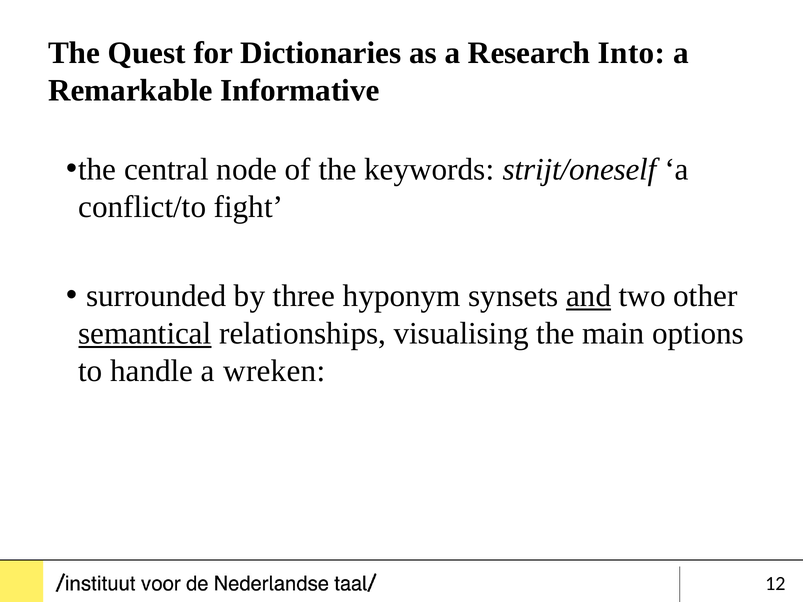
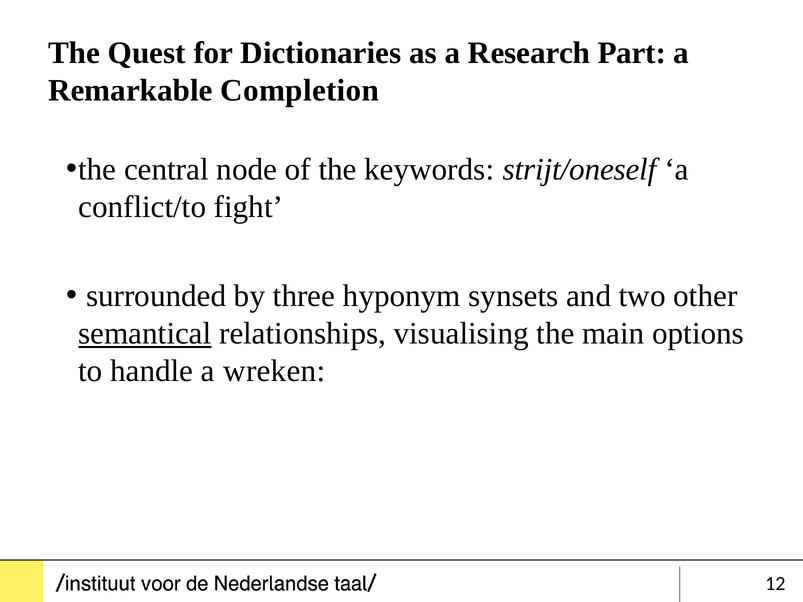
Into: Into -> Part (632, 53)
Informative: Informative -> Completion (300, 91)
and underline: present -> none (589, 296)
